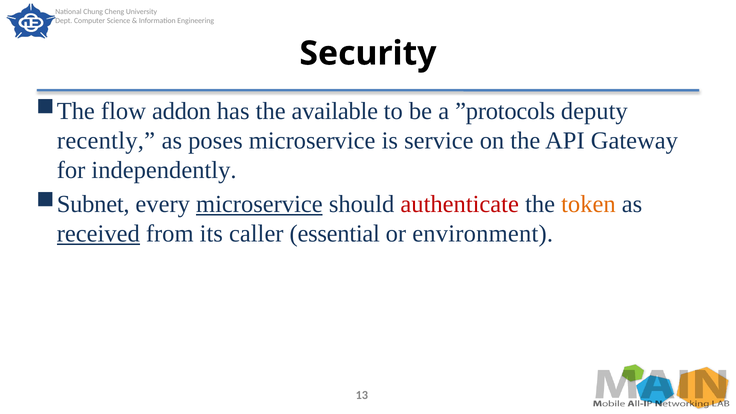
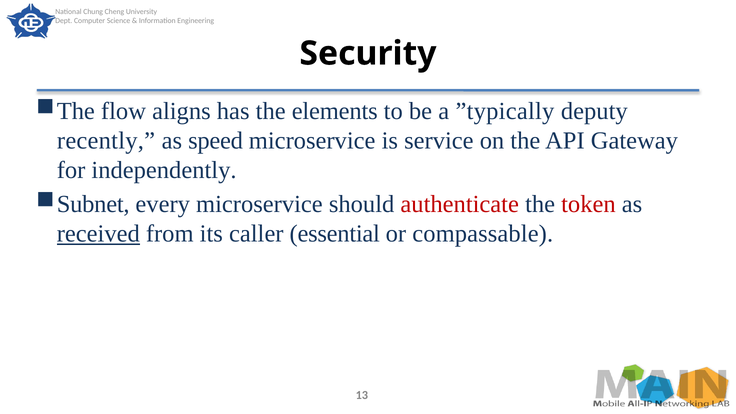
addon: addon -> aligns (181, 111)
available: available -> elements (335, 111)
”protocols: ”protocols -> ”typically (505, 111)
poses: poses -> speed (216, 141)
microservice underline: present -> none (259, 204)
token colour: orange -> red (588, 204)
environment: environment -> compassable (483, 234)
